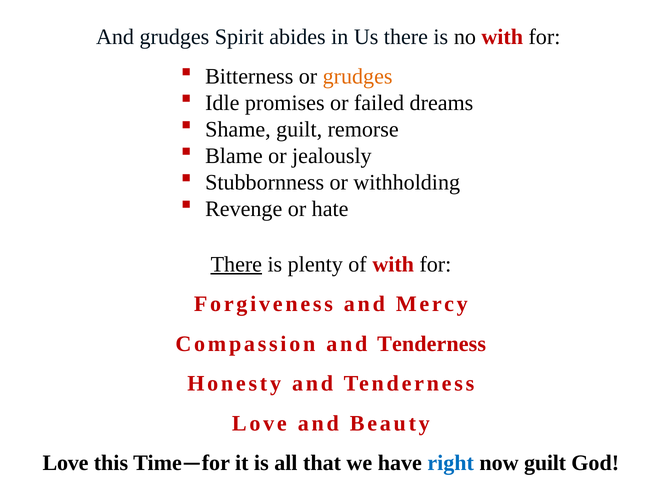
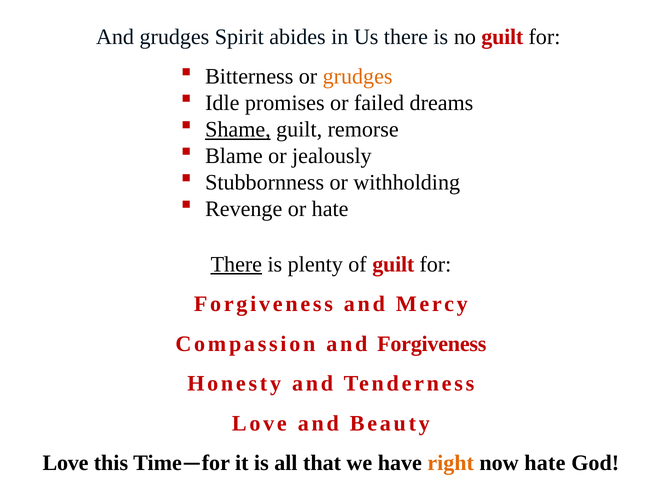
no with: with -> guilt (502, 37)
Shame underline: none -> present (238, 130)
of with: with -> guilt (393, 264)
Compassion and Tenderness: Tenderness -> Forgiveness (432, 344)
right colour: blue -> orange (451, 463)
now guilt: guilt -> hate (545, 463)
